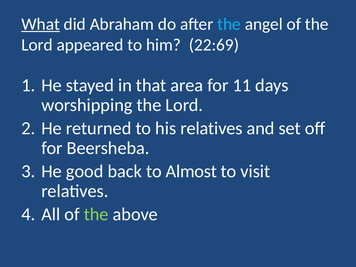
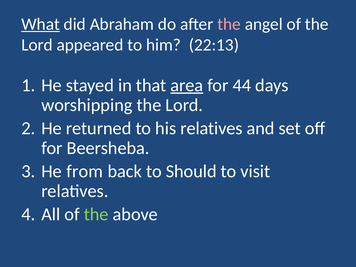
the colour: light blue -> pink (229, 24)
22:69: 22:69 -> 22:13 (214, 45)
area underline: none -> present (187, 85)
11: 11 -> 44 (242, 85)
good: good -> from (85, 171)
Almost: Almost -> Should (191, 171)
